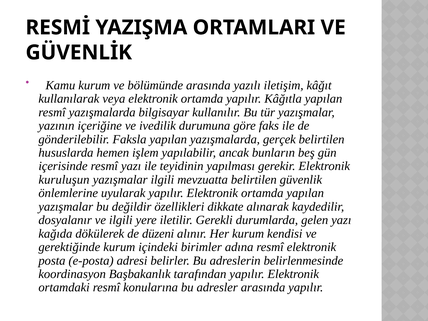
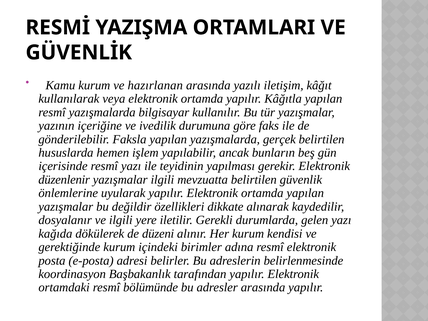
bölümünde: bölümünde -> hazırlanan (155, 85)
kuruluşun: kuruluşun -> düzenlenir (64, 180)
konularına: konularına -> bölümünde (151, 288)
